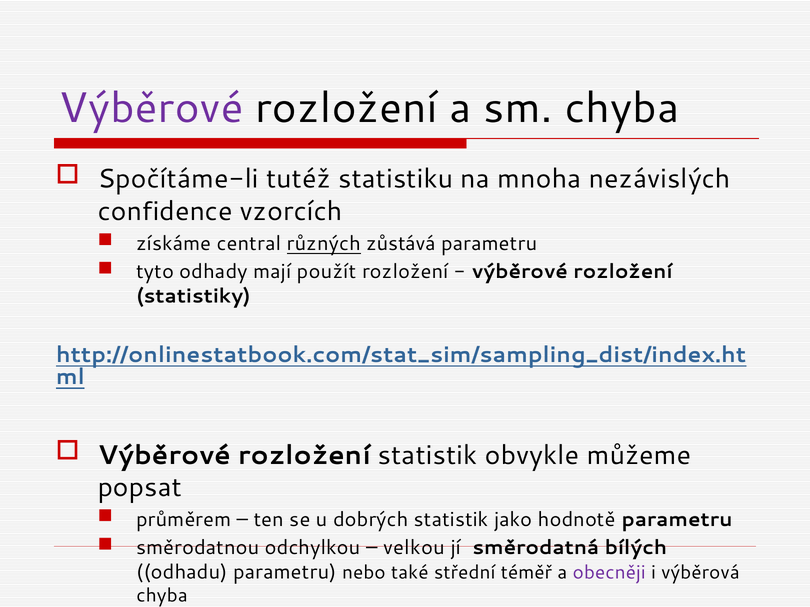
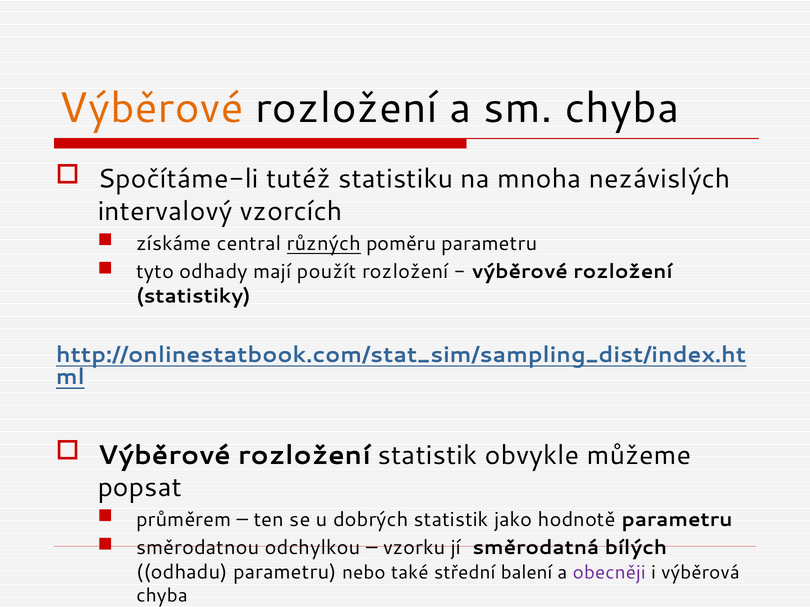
Výběrové colour: purple -> orange (151, 108)
confidence: confidence -> intervalový (165, 212)
zůstává: zůstává -> poměru (401, 244)
velkou: velkou -> vzorku (414, 548)
téměř: téměř -> balení (526, 573)
